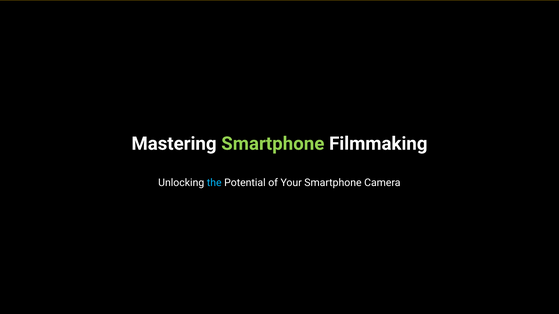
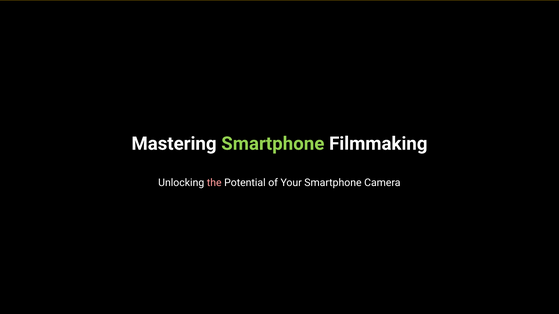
the colour: light blue -> pink (214, 183)
